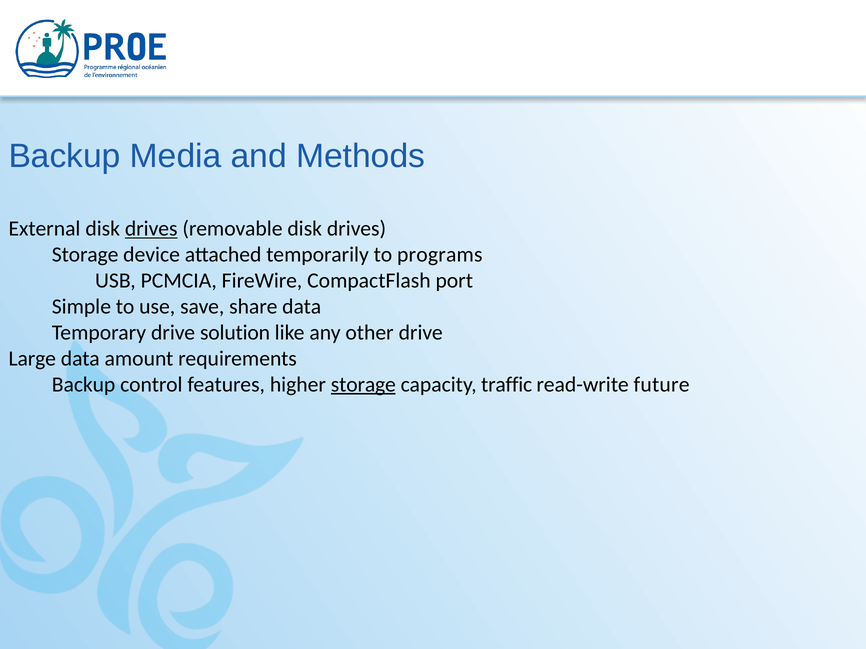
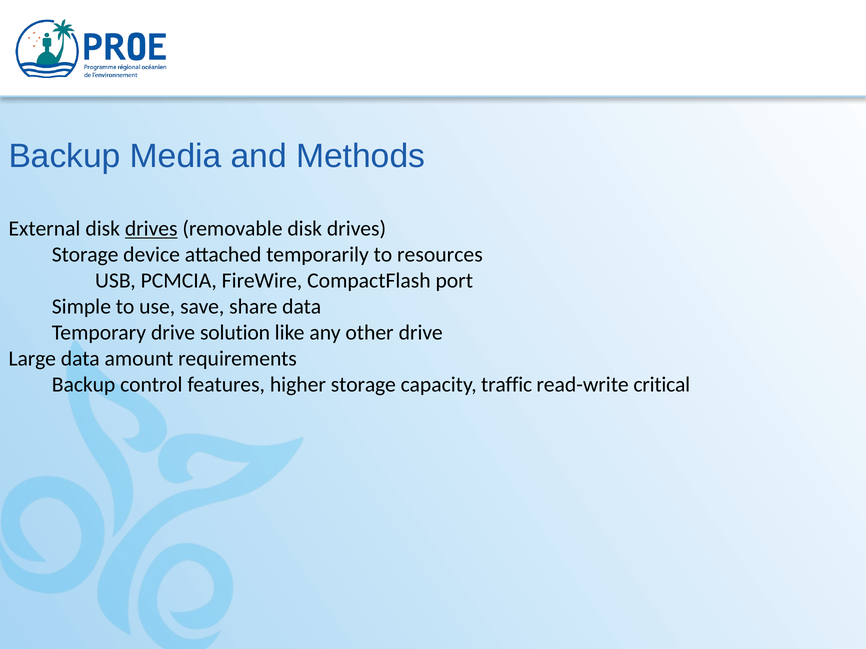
programs: programs -> resources (440, 255)
storage underline: present -> none (363, 385)
future: future -> critical (662, 385)
